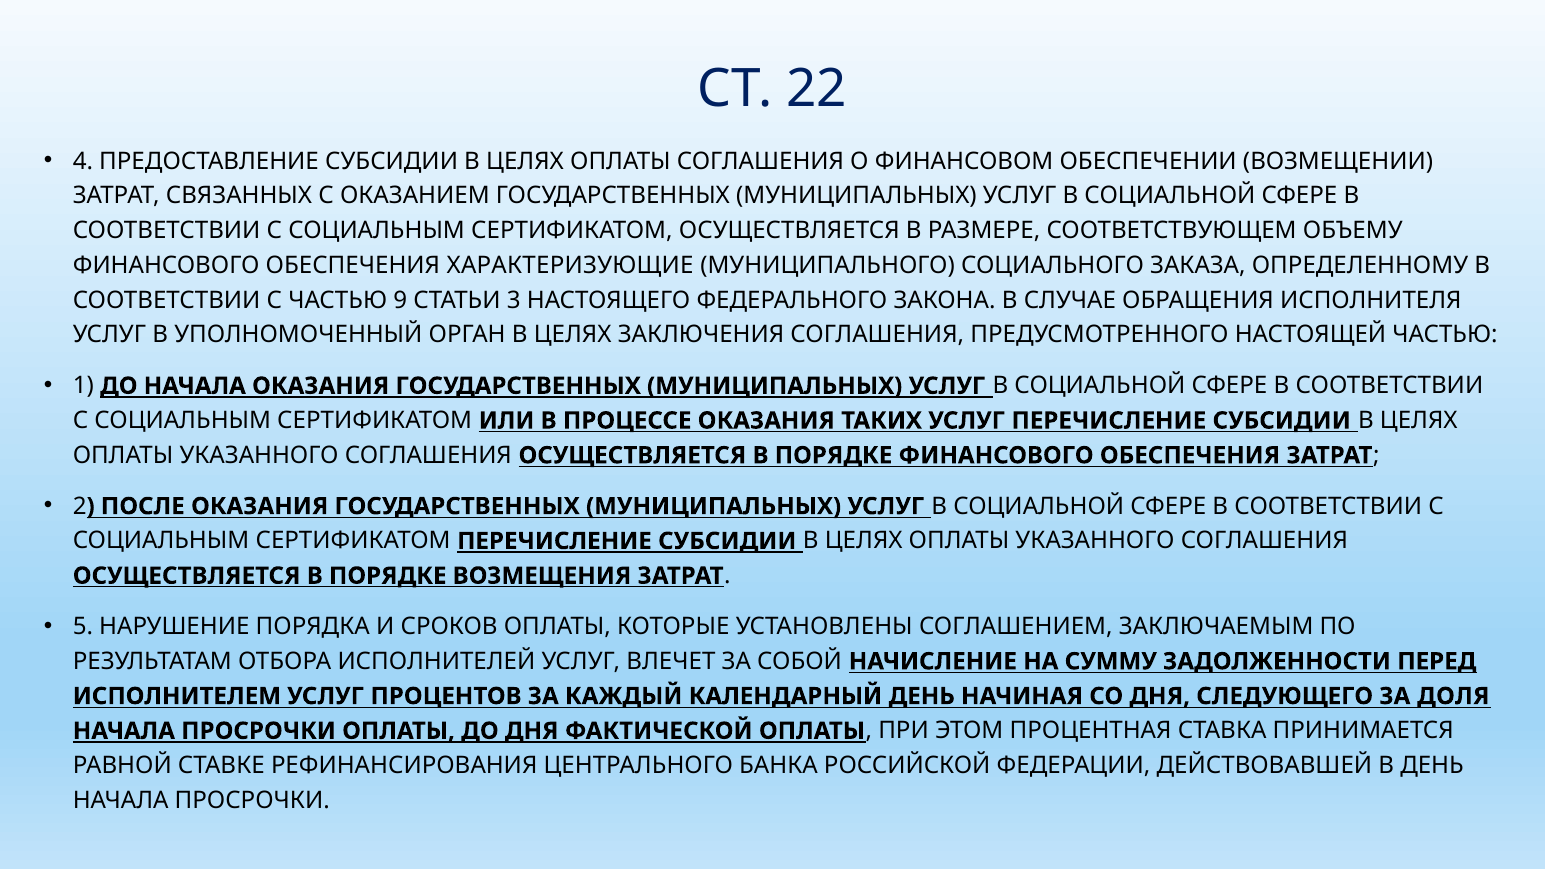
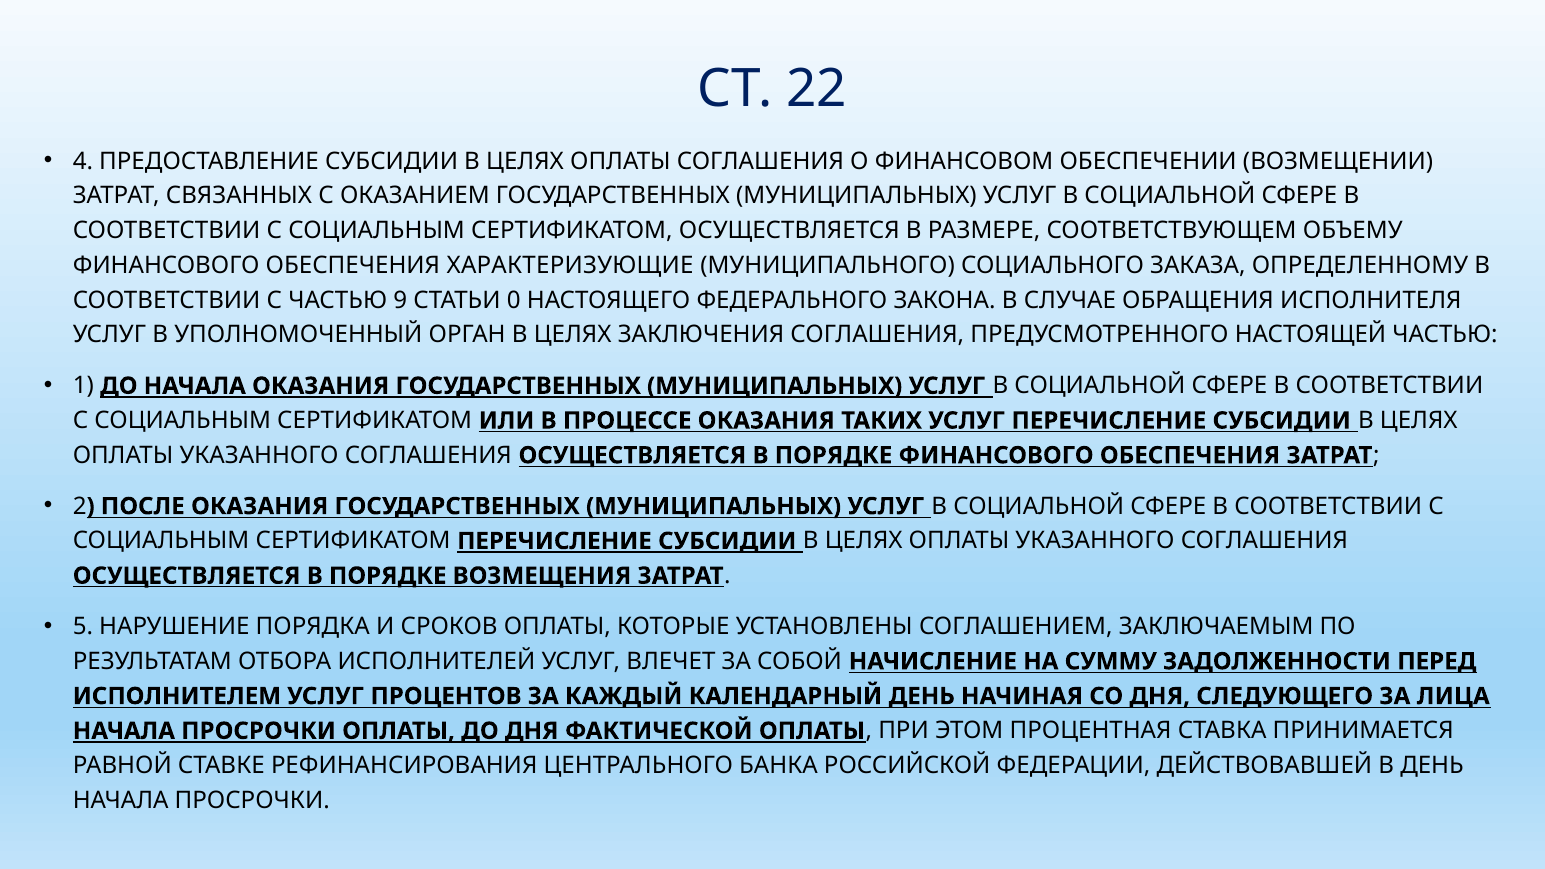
3: 3 -> 0 (514, 300)
ДОЛЯ: ДОЛЯ -> ЛИЦА (1453, 696)
